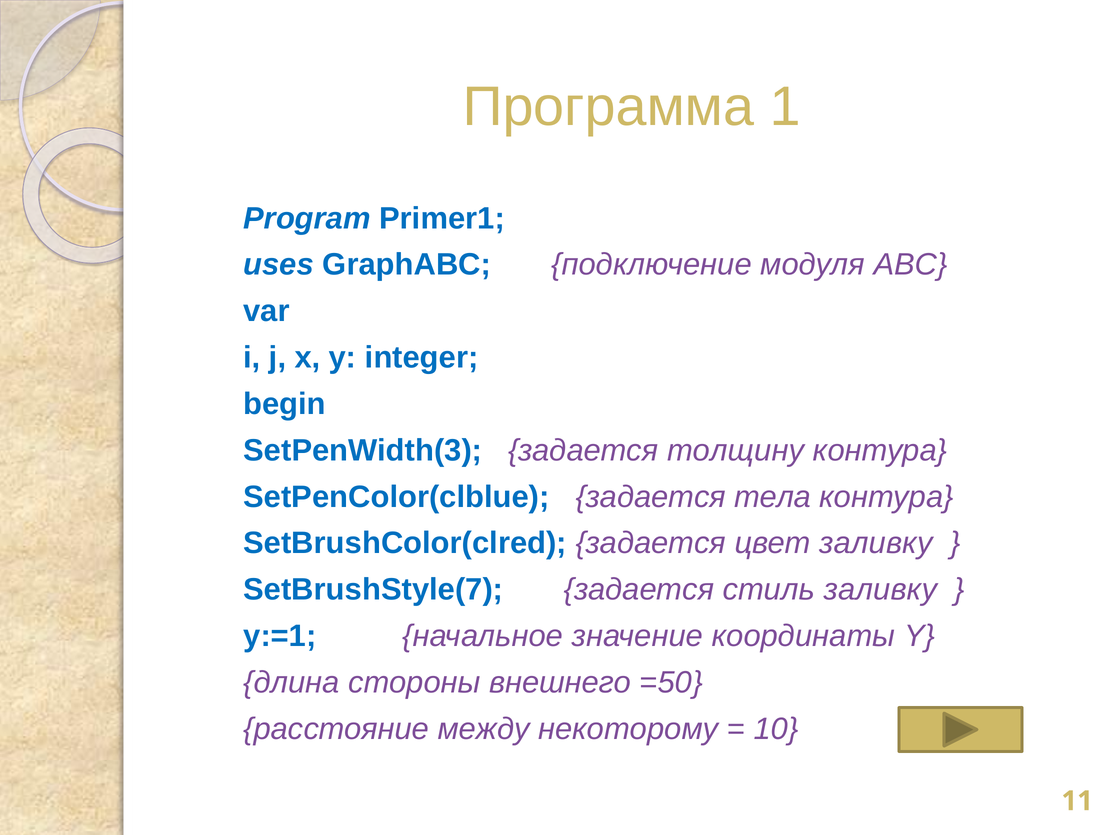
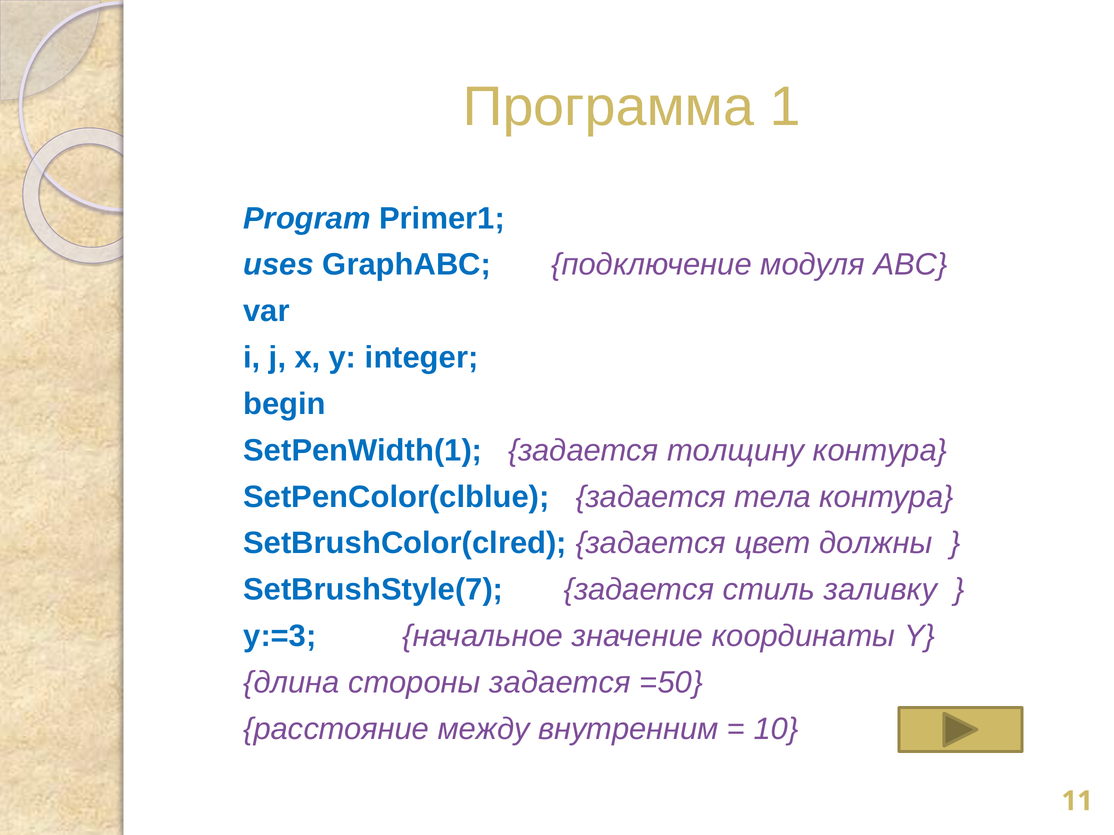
SetPenWidth(3: SetPenWidth(3 -> SetPenWidth(1 (363, 451)
цвет заливку: заливку -> должны (876, 544)
y:=1: y:=1 -> y:=3 (280, 636)
стороны внешнего: внешнего -> задается (560, 683)
некоторому: некоторому -> внутренним (628, 729)
